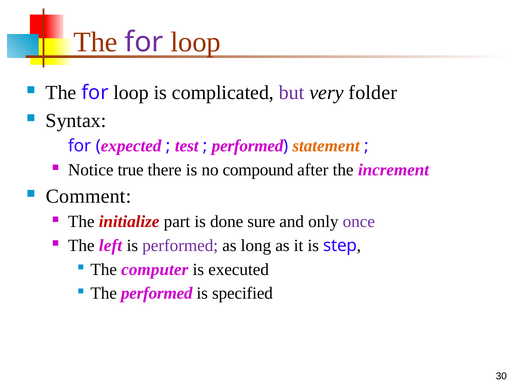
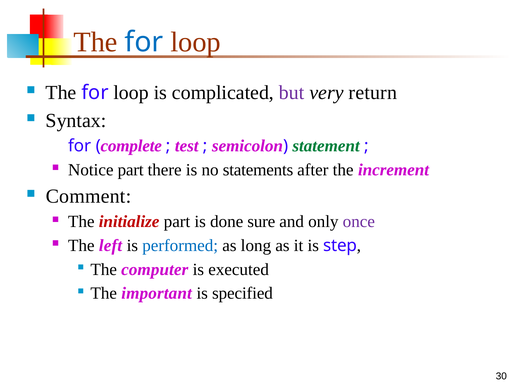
for colour: purple -> blue (144, 42)
folder: folder -> return (373, 93)
expected: expected -> complete (131, 146)
performed: performed -> semicolon (247, 146)
statement colour: orange -> green (326, 146)
Notice true: true -> part (131, 170)
compound: compound -> statements (258, 170)
performed colour: purple -> blue (180, 246)
The performed: performed -> important (157, 293)
